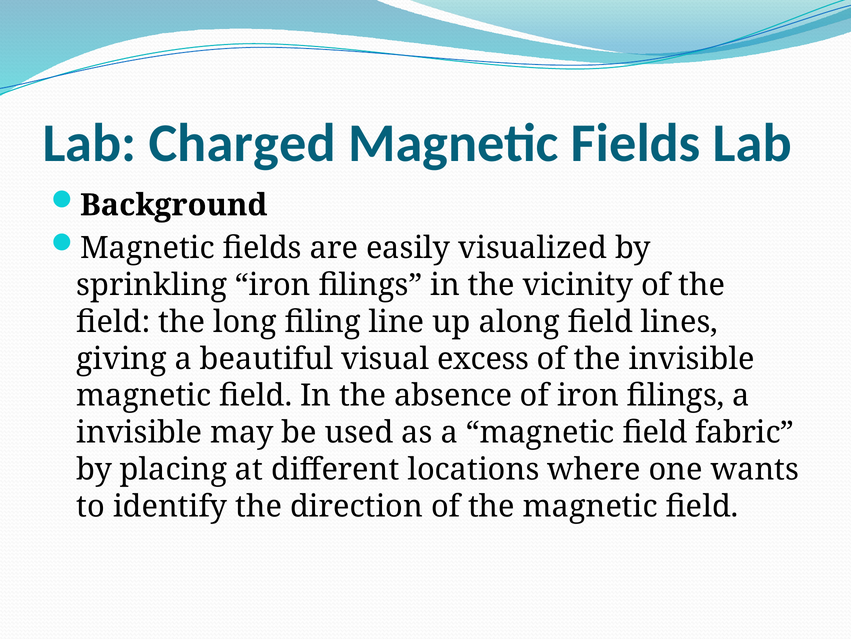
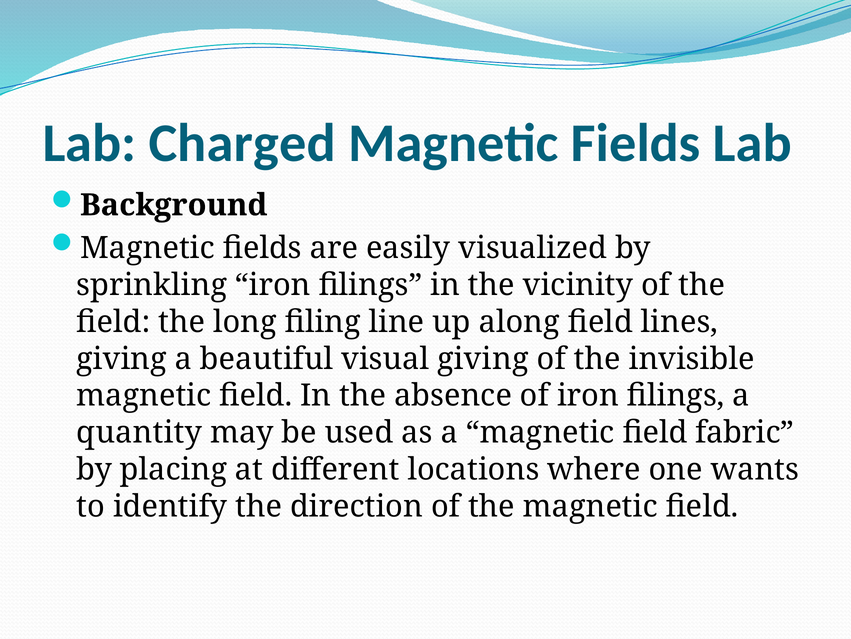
visual excess: excess -> giving (483, 358)
invisible: invisible -> quantity (139, 432)
